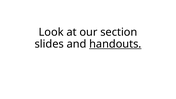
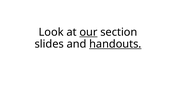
our underline: none -> present (88, 32)
